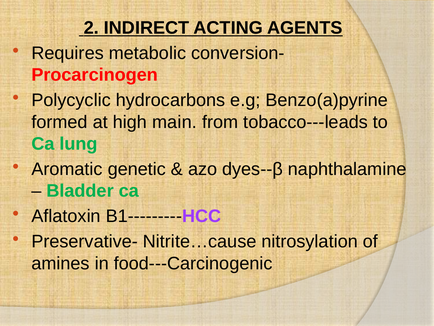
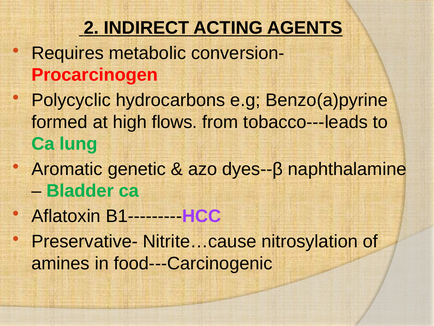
main: main -> flows (175, 122)
